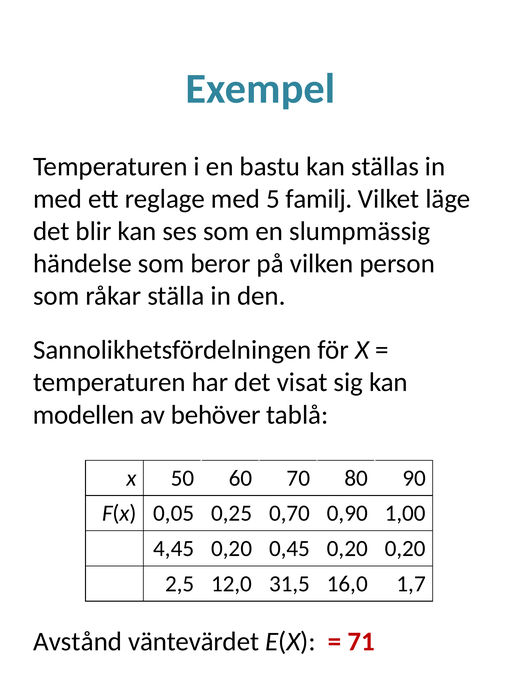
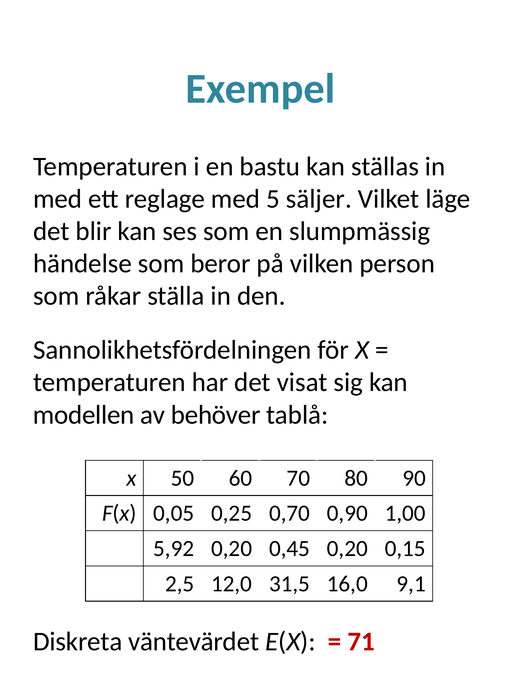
familj: familj -> säljer (319, 199)
4,45: 4,45 -> 5,92 (174, 548)
0,20 0,20: 0,20 -> 0,15 (405, 548)
1,7: 1,7 -> 9,1 (411, 584)
Avstånd: Avstånd -> Diskreta (78, 641)
